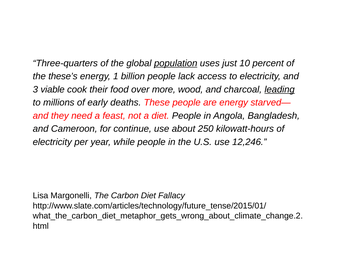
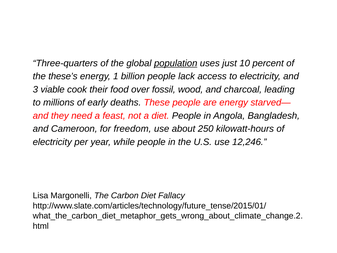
more: more -> fossil (164, 89)
leading underline: present -> none (280, 89)
continue: continue -> freedom (132, 129)
